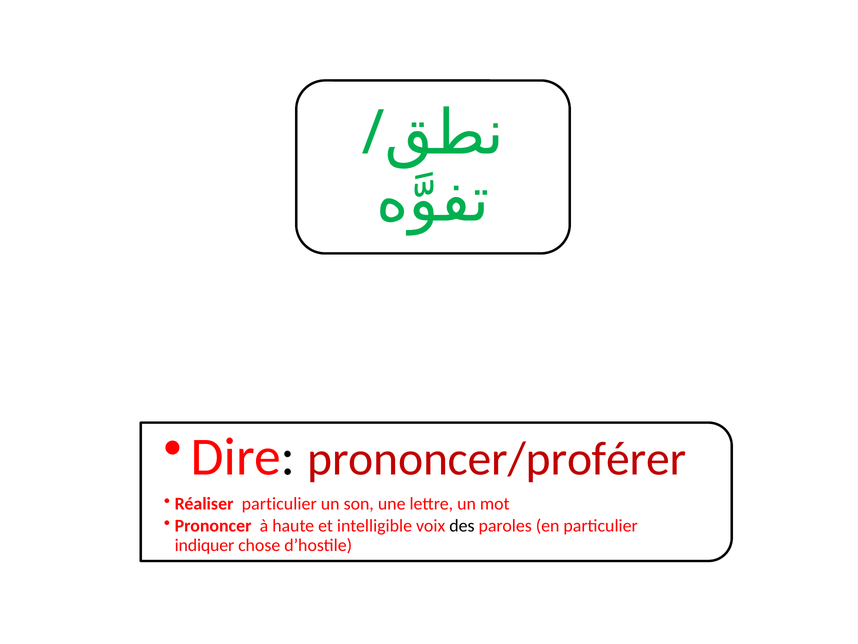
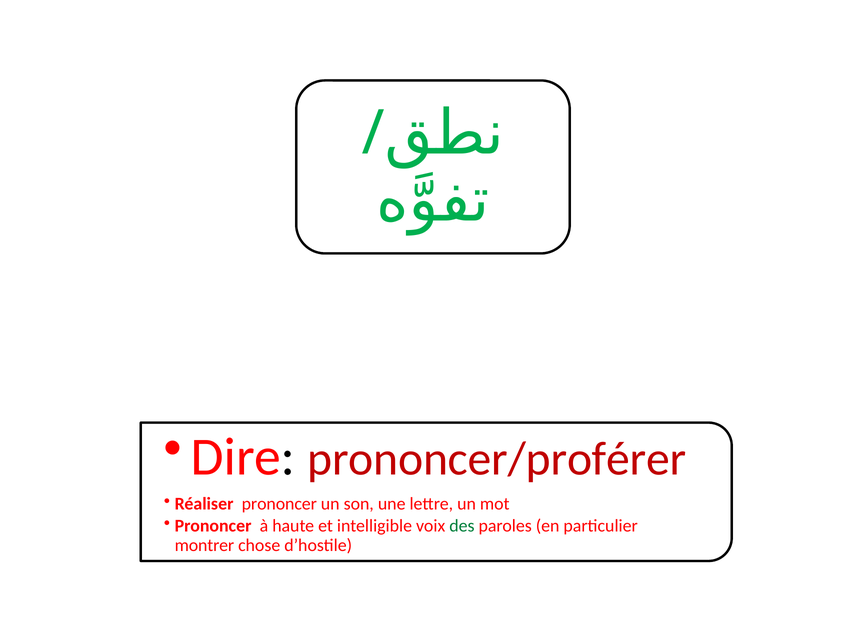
Réaliser particulier: particulier -> prononcer (279, 504)
des colour: black -> green (462, 526)
indiquer: indiquer -> montrer (204, 545)
